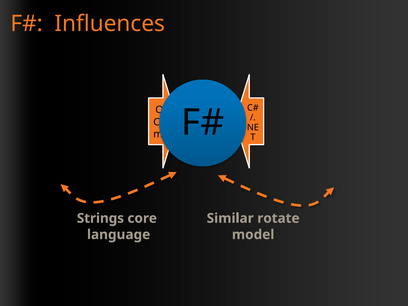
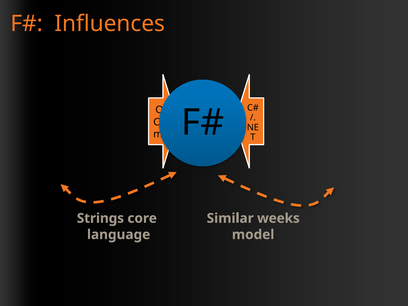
rotate: rotate -> weeks (278, 218)
